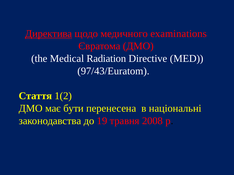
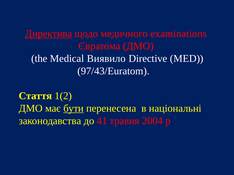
Radiation: Radiation -> Виявило (106, 59)
бути underline: none -> present (74, 109)
19: 19 -> 41 (102, 121)
2008: 2008 -> 2004 (152, 121)
